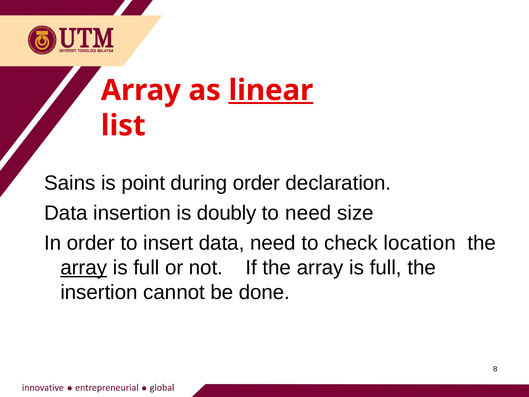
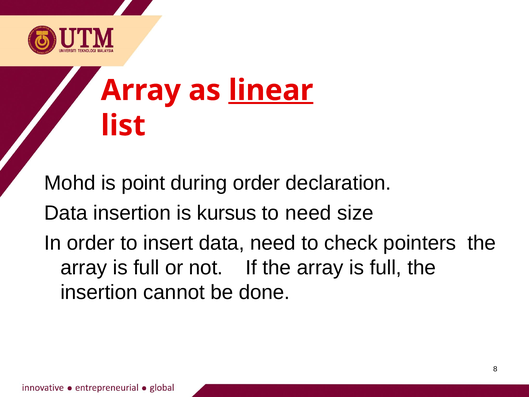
Sains: Sains -> Mohd (70, 183)
doubly: doubly -> kursus (227, 213)
location: location -> pointers (420, 243)
array underline: present -> none (84, 268)
